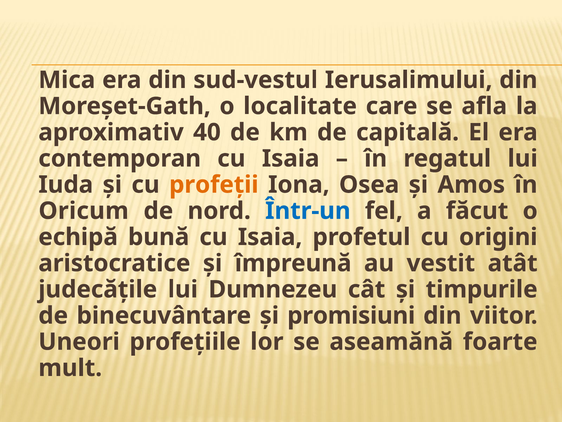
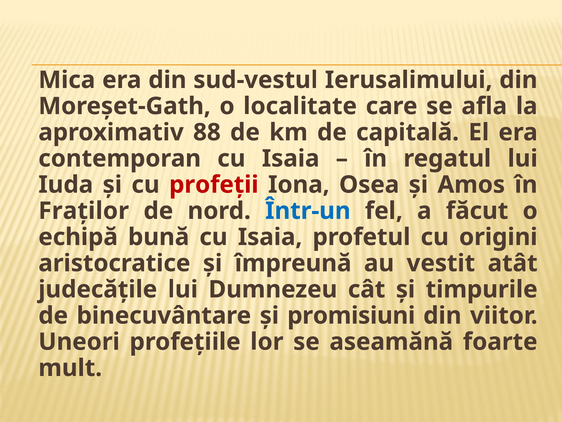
40: 40 -> 88 (207, 132)
profeţii colour: orange -> red (214, 184)
Oricum: Oricum -> Fraţilor (84, 211)
